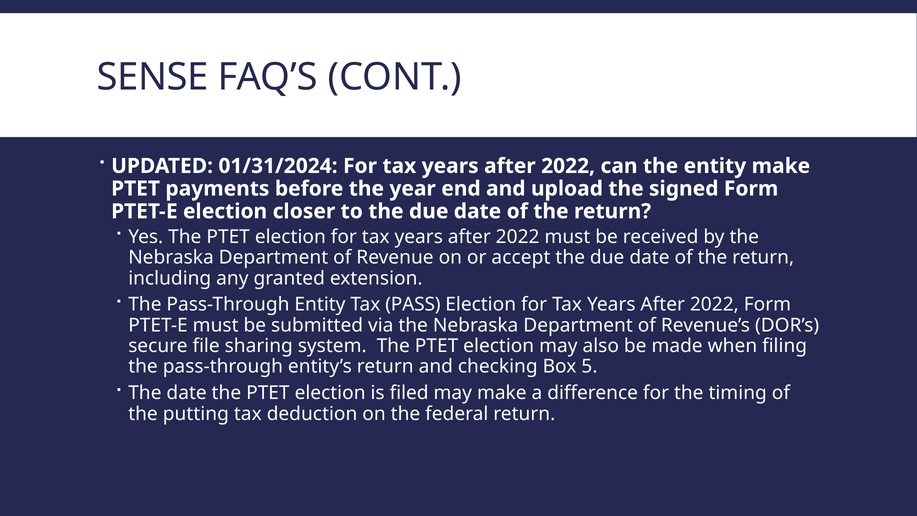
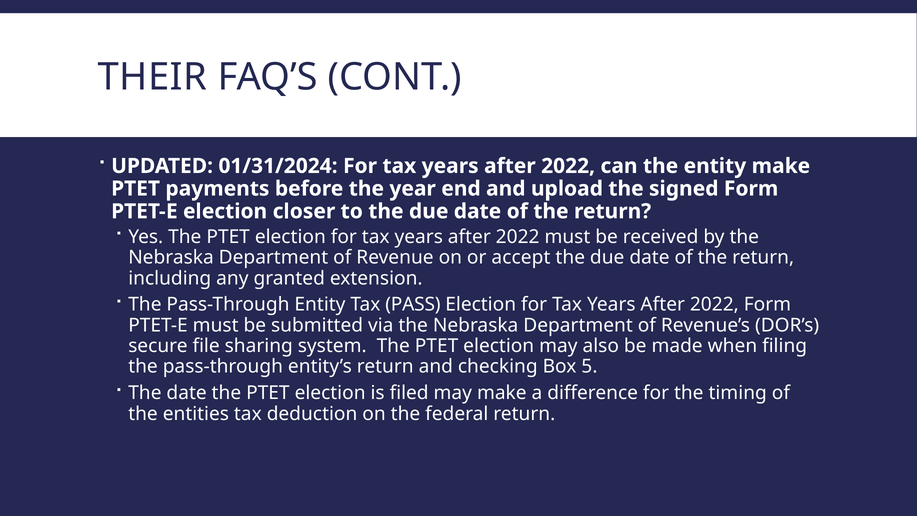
SENSE: SENSE -> THEIR (152, 77)
putting: putting -> entities (196, 414)
